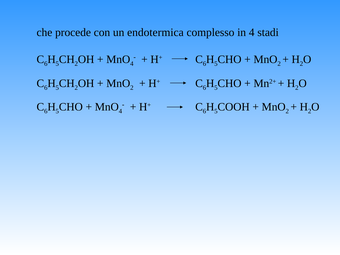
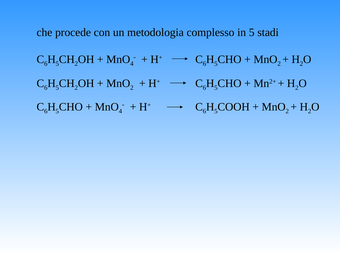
endotermica: endotermica -> metodologia (155, 32)
in 4: 4 -> 5 (252, 32)
